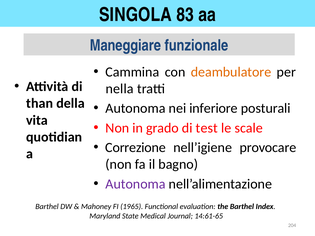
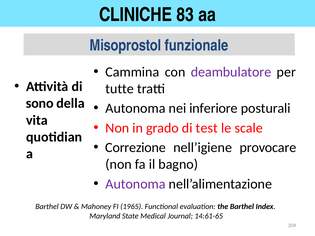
SINGOLA: SINGOLA -> CLINICHE (136, 15)
Maneggiare: Maneggiare -> Misoprostol (125, 46)
deambulatore colour: orange -> purple (231, 72)
nella: nella -> tutte (120, 89)
than: than -> sono (40, 103)
